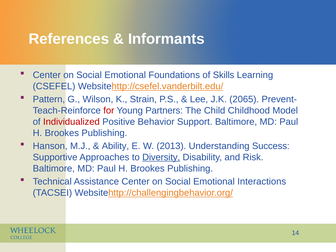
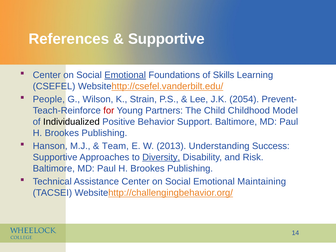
Informants: Informants -> Supportive (166, 39)
Emotional underline: none -> present (125, 75)
Pattern: Pattern -> People (49, 99)
2065: 2065 -> 2054 (244, 99)
Individualized colour: red -> black (71, 122)
Ability: Ability -> Team (115, 146)
Interactions: Interactions -> Maintaining (262, 182)
